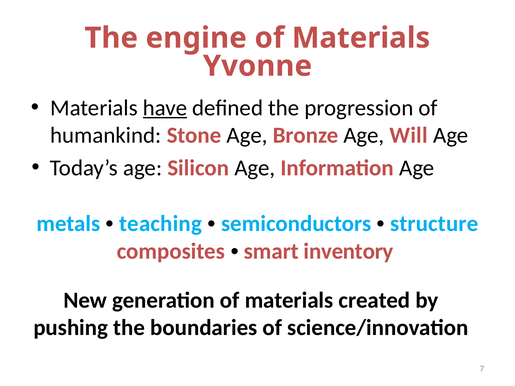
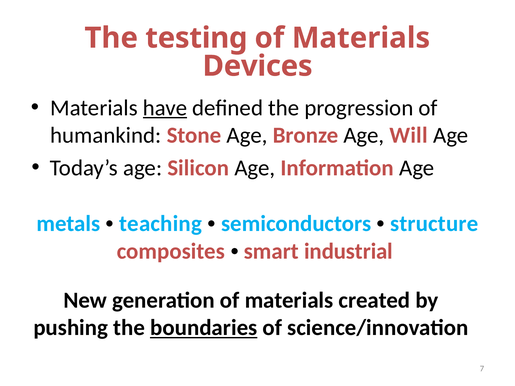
engine: engine -> testing (196, 38)
Yvonne: Yvonne -> Devices (258, 66)
inventory: inventory -> industrial (349, 251)
boundaries underline: none -> present (204, 328)
